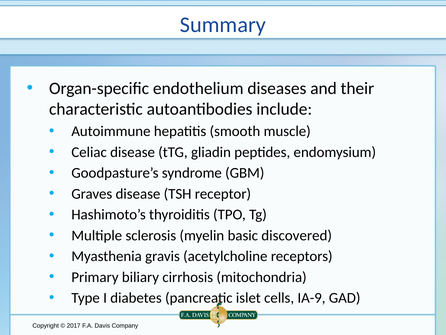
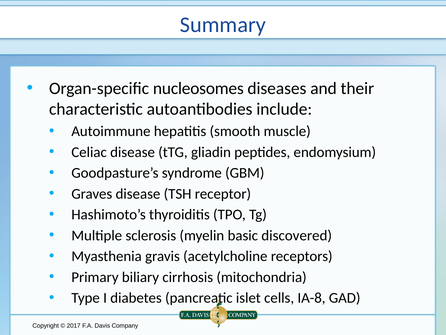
endothelium: endothelium -> nucleosomes (198, 88)
IA-9: IA-9 -> IA-8 (311, 298)
